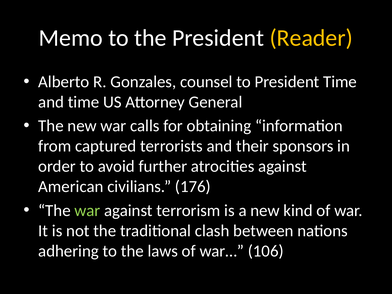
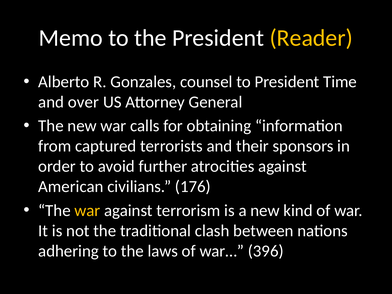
and time: time -> over (83, 102)
war colour: light green -> yellow (87, 210)
106: 106 -> 396 (266, 251)
